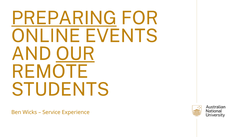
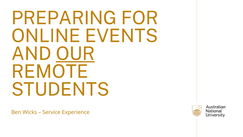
PREPARING underline: present -> none (64, 18)
